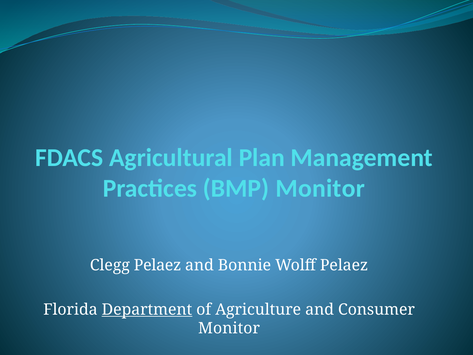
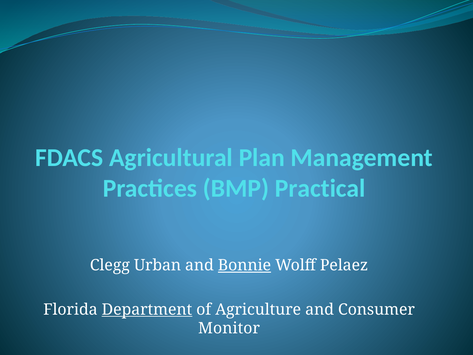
BMP Monitor: Monitor -> Practical (320, 188)
Clegg Pelaez: Pelaez -> Urban (157, 265)
Bonnie underline: none -> present (244, 265)
